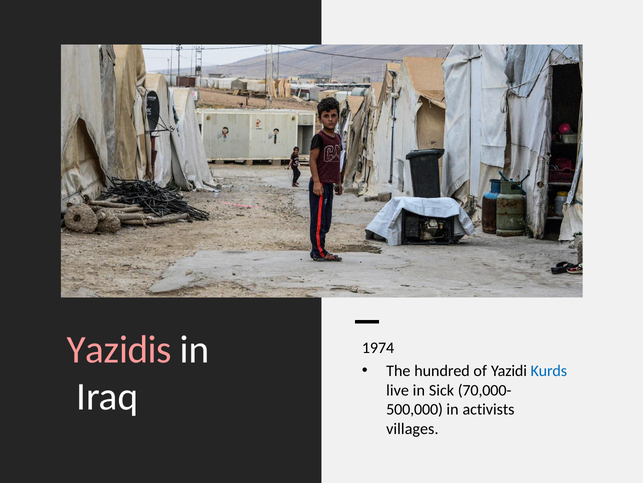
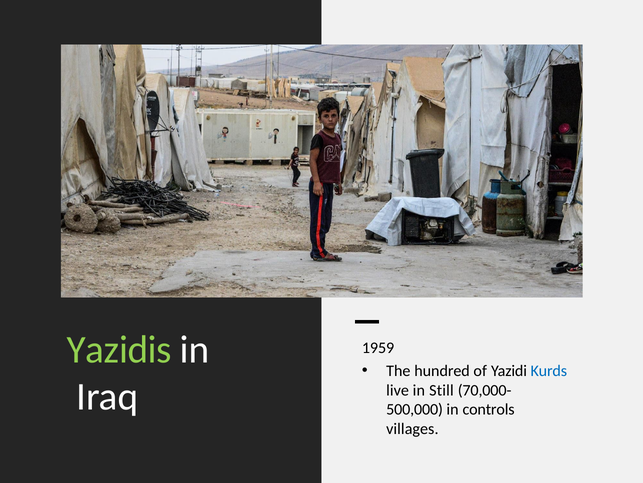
Yazidis colour: pink -> light green (119, 349)
1974: 1974 -> 1959 (378, 347)
Sick: Sick -> Still (441, 390)
activists: activists -> controls (489, 409)
